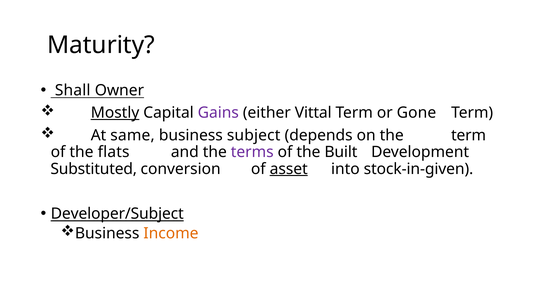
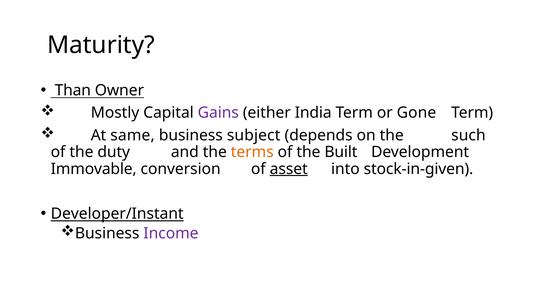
Shall: Shall -> Than (73, 90)
Mostly underline: present -> none (115, 113)
Vittal: Vittal -> India (313, 113)
the term: term -> such (468, 135)
flats: flats -> duty (114, 152)
terms colour: purple -> orange (252, 152)
Substituted: Substituted -> Immovable (94, 169)
Developer/Subject: Developer/Subject -> Developer/Instant (117, 213)
Income colour: orange -> purple (171, 233)
